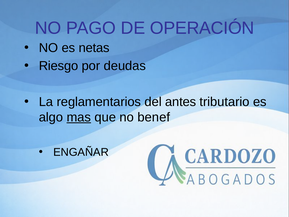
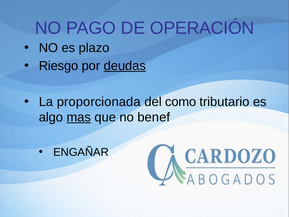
netas: netas -> plazo (94, 48)
deudas underline: none -> present (125, 66)
reglamentarios: reglamentarios -> proporcionada (99, 102)
antes: antes -> como (181, 102)
